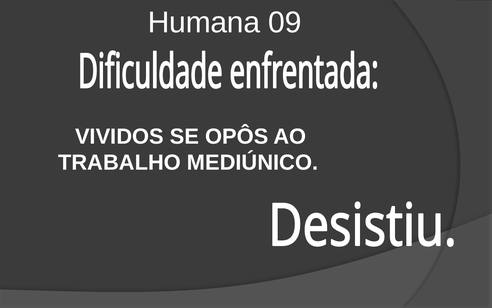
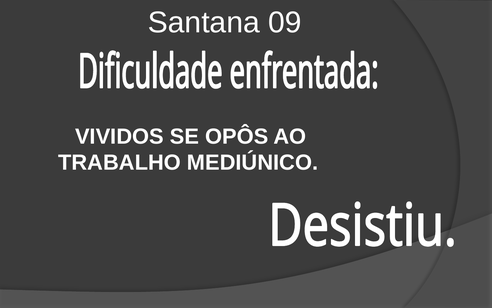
Humana: Humana -> Santana (204, 23)
